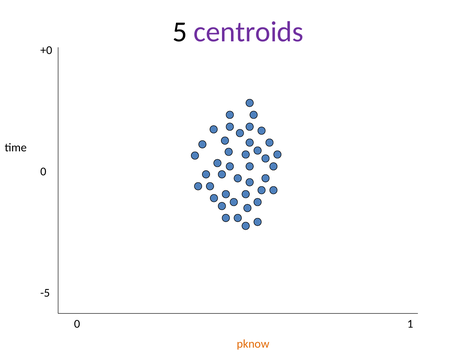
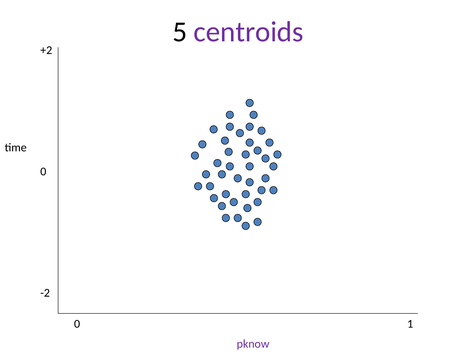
+0: +0 -> +2 (46, 50)
-5: -5 -> -2 (45, 293)
pknow colour: orange -> purple (253, 344)
